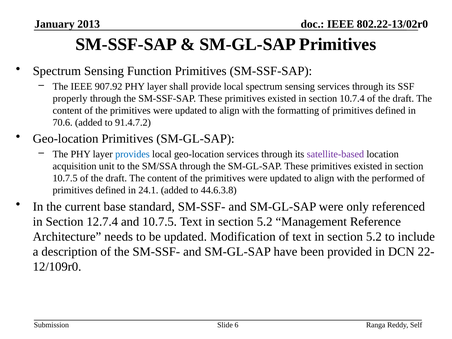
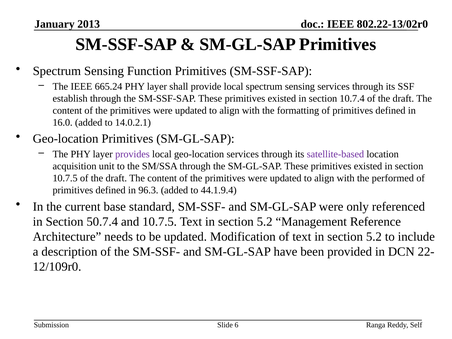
907.92: 907.92 -> 665.24 (109, 86)
properly: properly -> establish (70, 98)
70.6: 70.6 -> 16.0 (63, 123)
91.4.7.2: 91.4.7.2 -> 14.0.2.1 (133, 123)
provides colour: blue -> purple (132, 154)
24.1: 24.1 -> 96.3 (148, 190)
44.6.3.8: 44.6.3.8 -> 44.1.9.4 (219, 190)
12.7.4: 12.7.4 -> 50.7.4 (102, 222)
